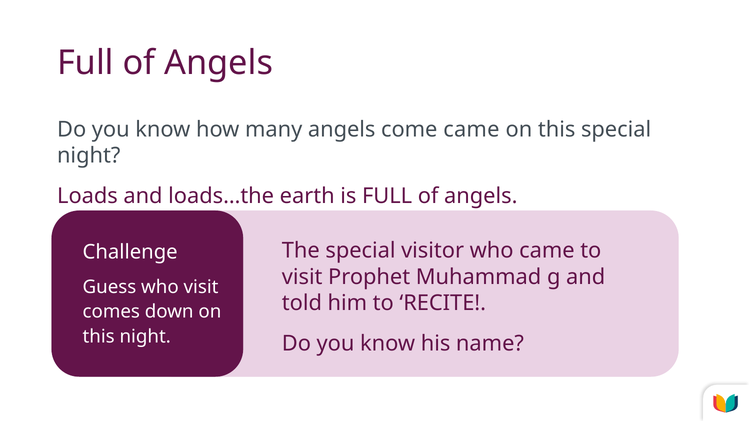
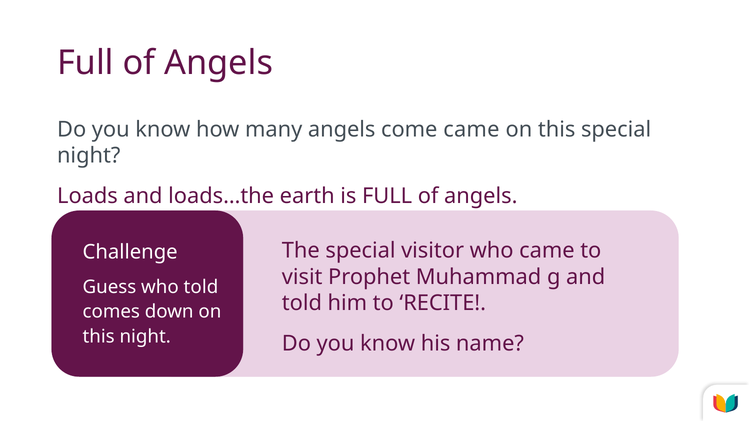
who visit: visit -> told (201, 287)
